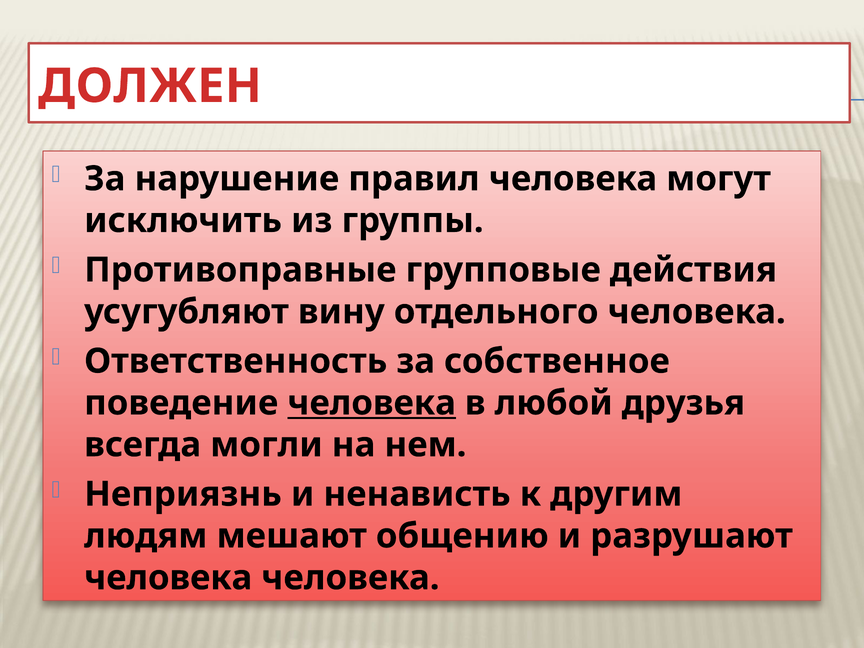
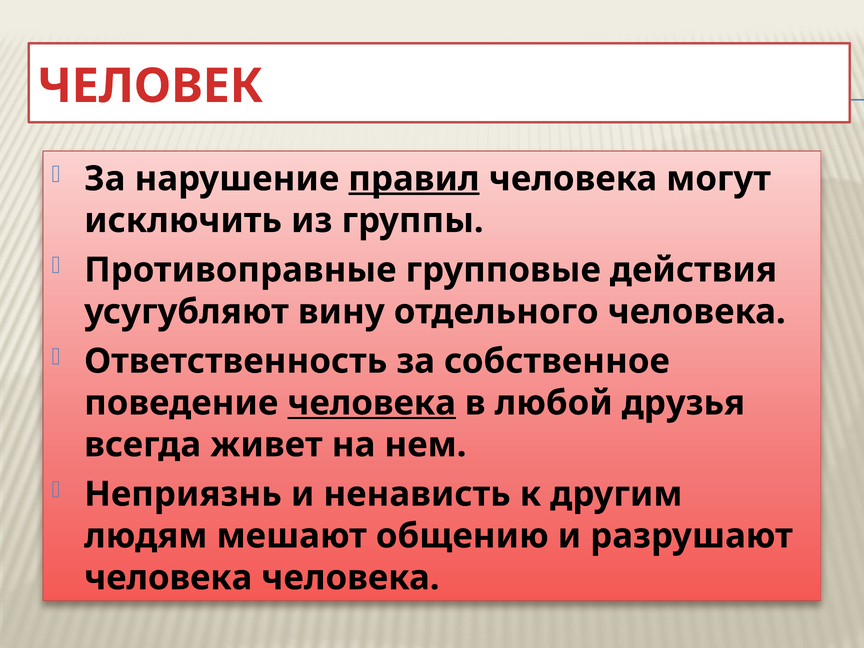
ДОЛЖЕН: ДОЛЖЕН -> ЧЕЛОВЕК (150, 86)
правил underline: none -> present (414, 179)
могли: могли -> живет (266, 445)
